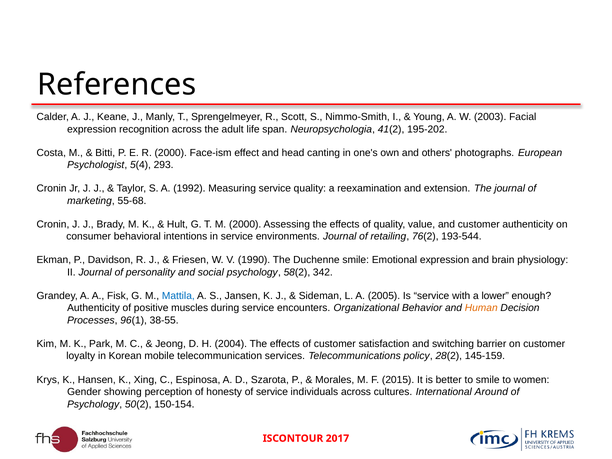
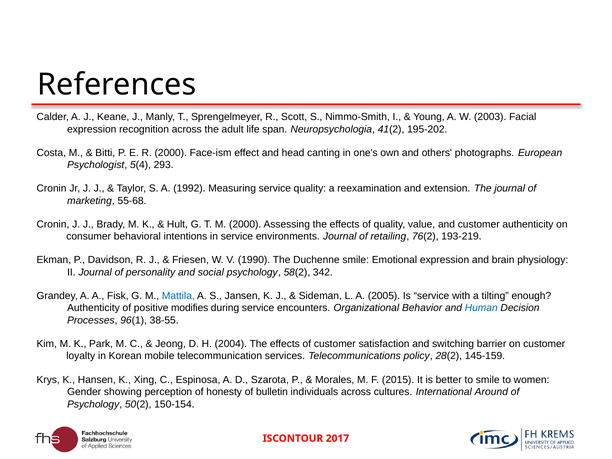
193-544: 193-544 -> 193-219 (461, 236)
lower: lower -> tilting (495, 296)
muscles: muscles -> modifies (190, 308)
Human colour: orange -> blue (481, 308)
of service: service -> bulletin (272, 392)
